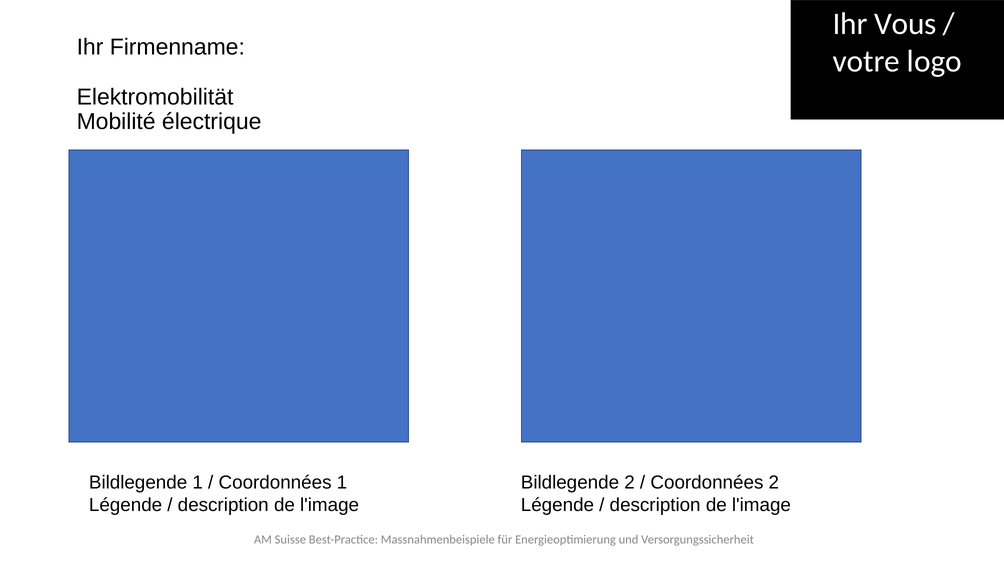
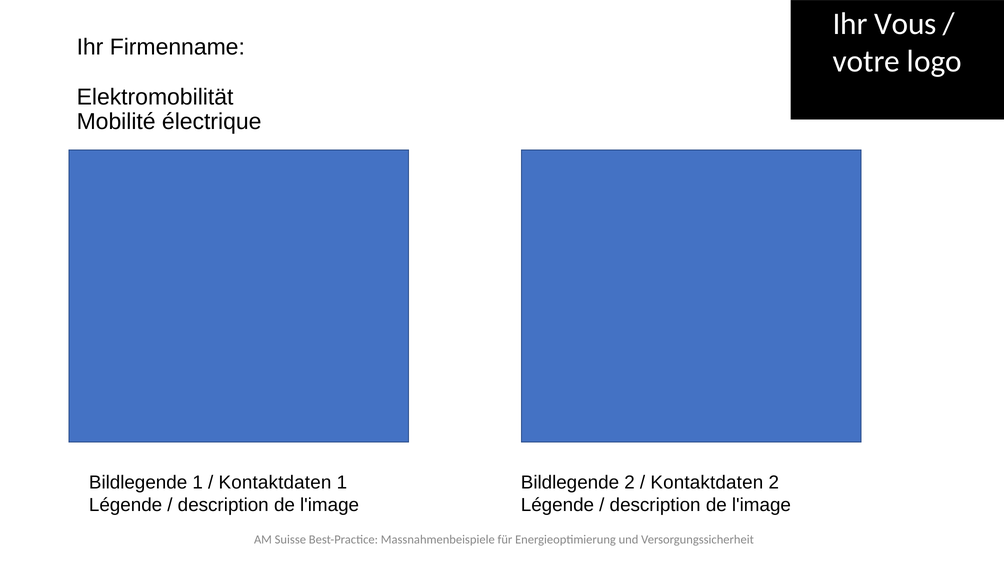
Coordonnées: Coordonnées -> Kontaktdaten (275, 482)
Coordonnées: Coordonnées -> Kontaktdaten (707, 482)
